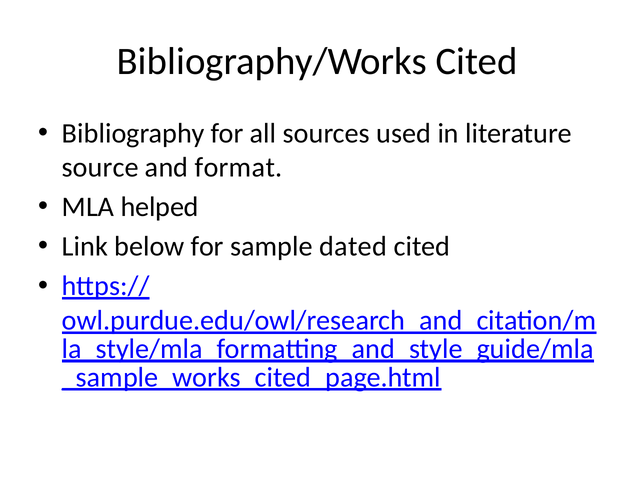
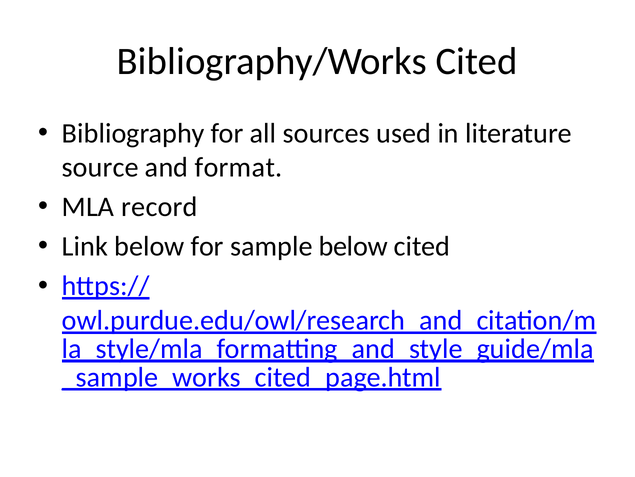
helped: helped -> record (159, 207)
sample dated: dated -> below (353, 246)
